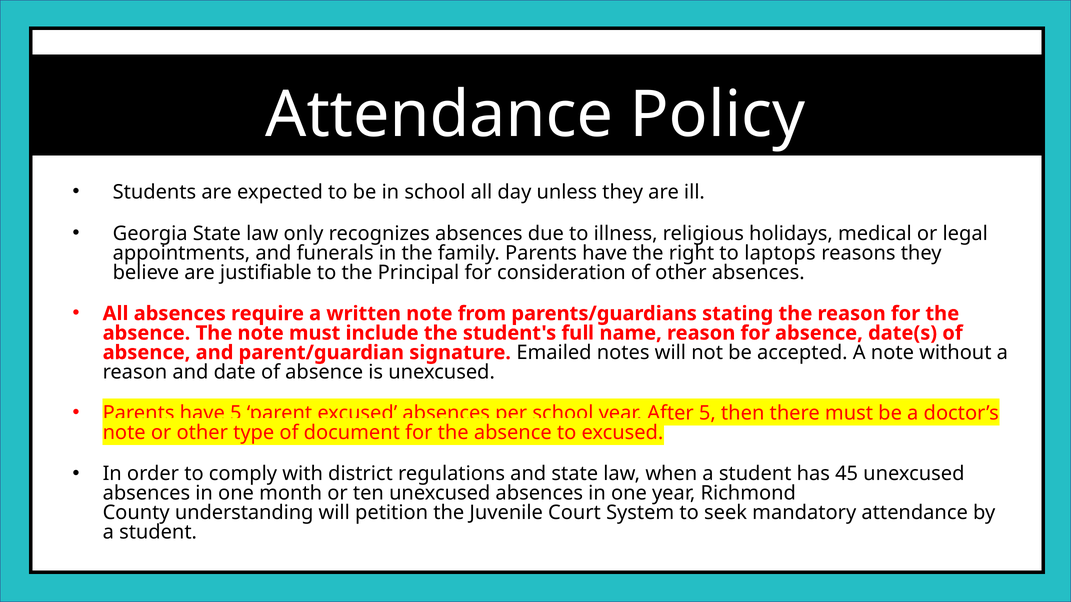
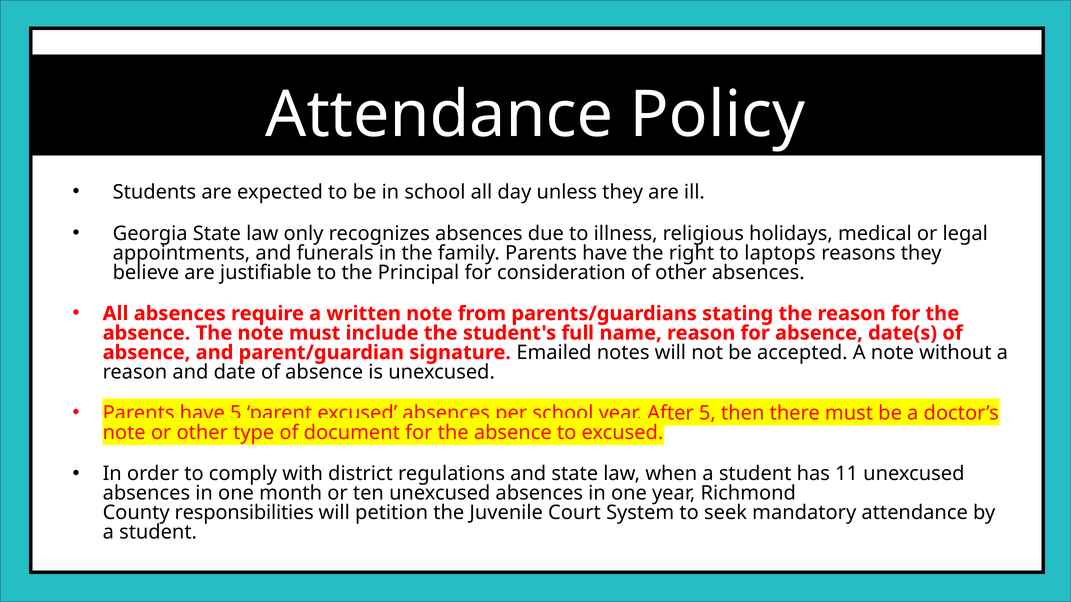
45: 45 -> 11 (847, 474)
understanding: understanding -> responsibilities (244, 513)
